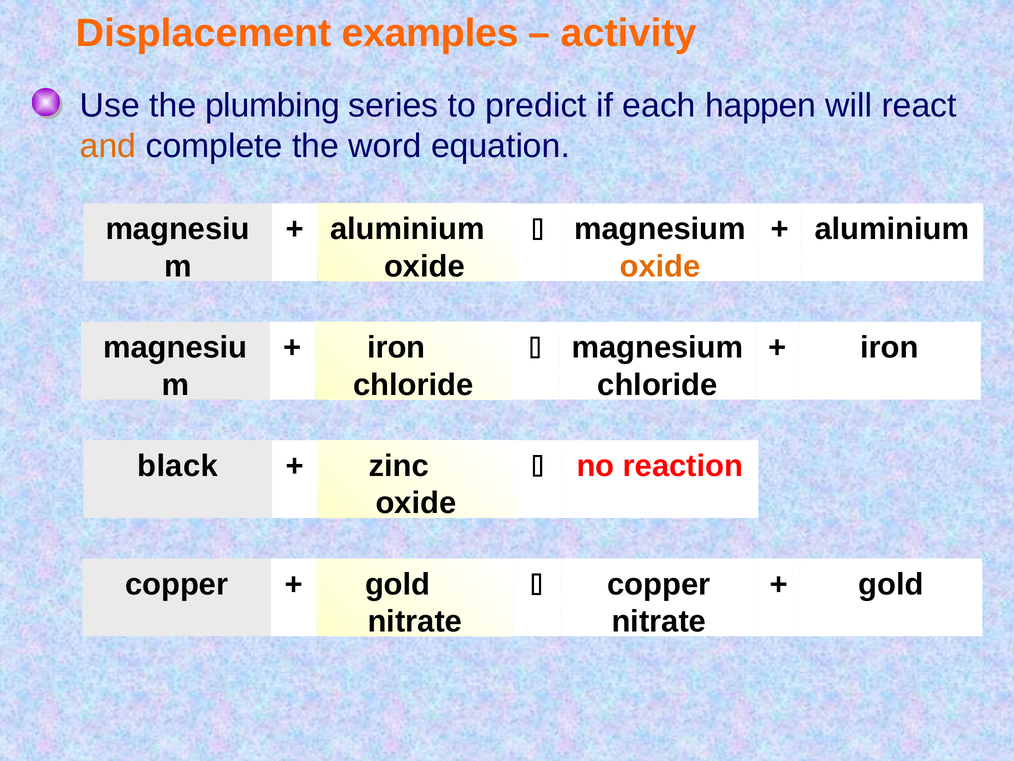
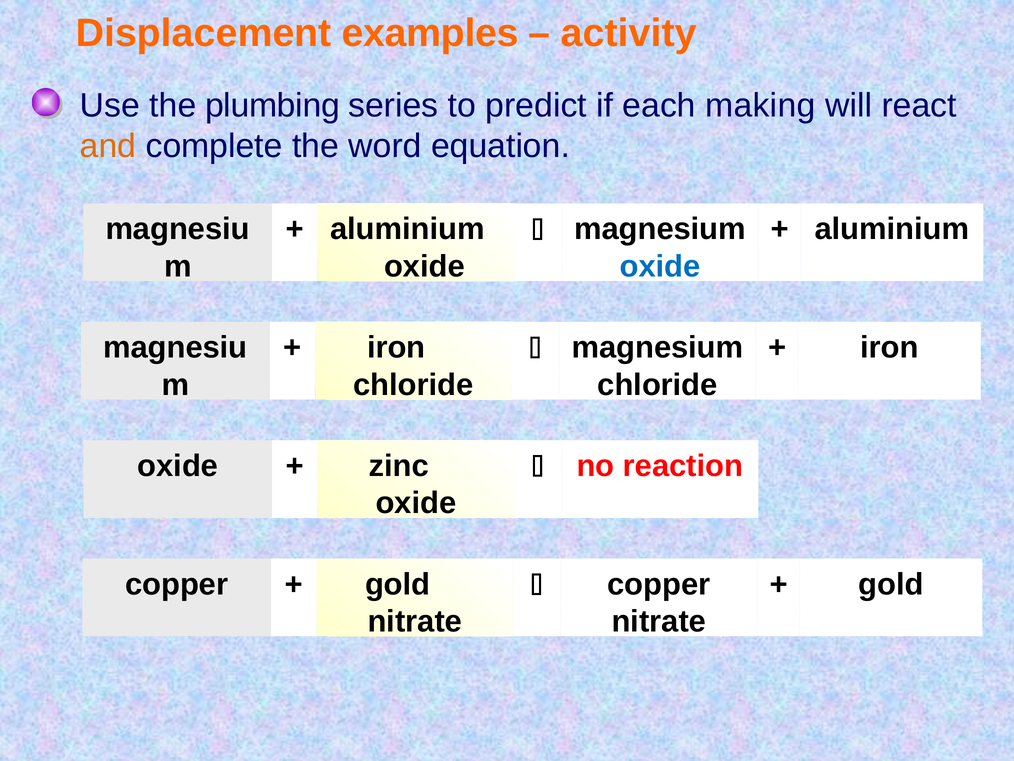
happen: happen -> making (760, 105)
oxide colour: orange -> blue (660, 266)
black: black -> oxide (178, 466)
